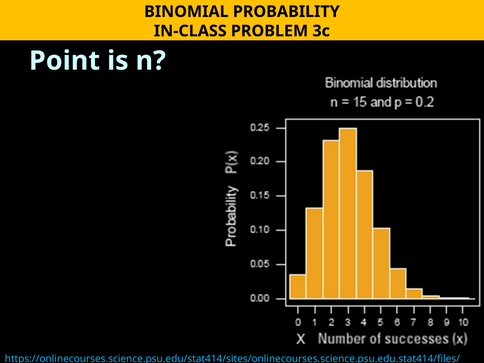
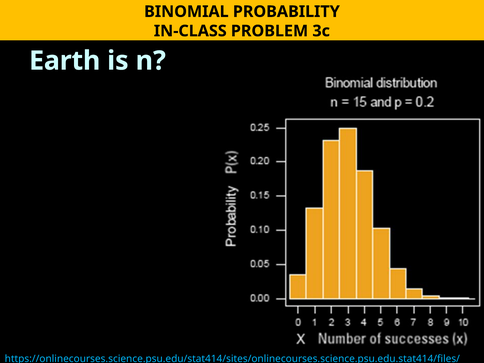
Point: Point -> Earth (65, 61)
